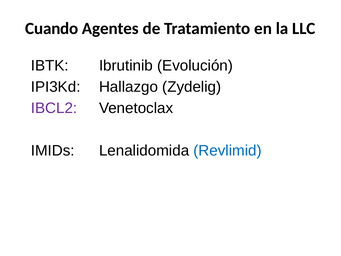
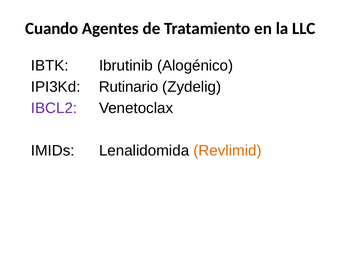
Evolución: Evolución -> Alogénico (195, 66)
Hallazgo: Hallazgo -> Rutinario (129, 87)
Revlimid colour: blue -> orange (228, 150)
